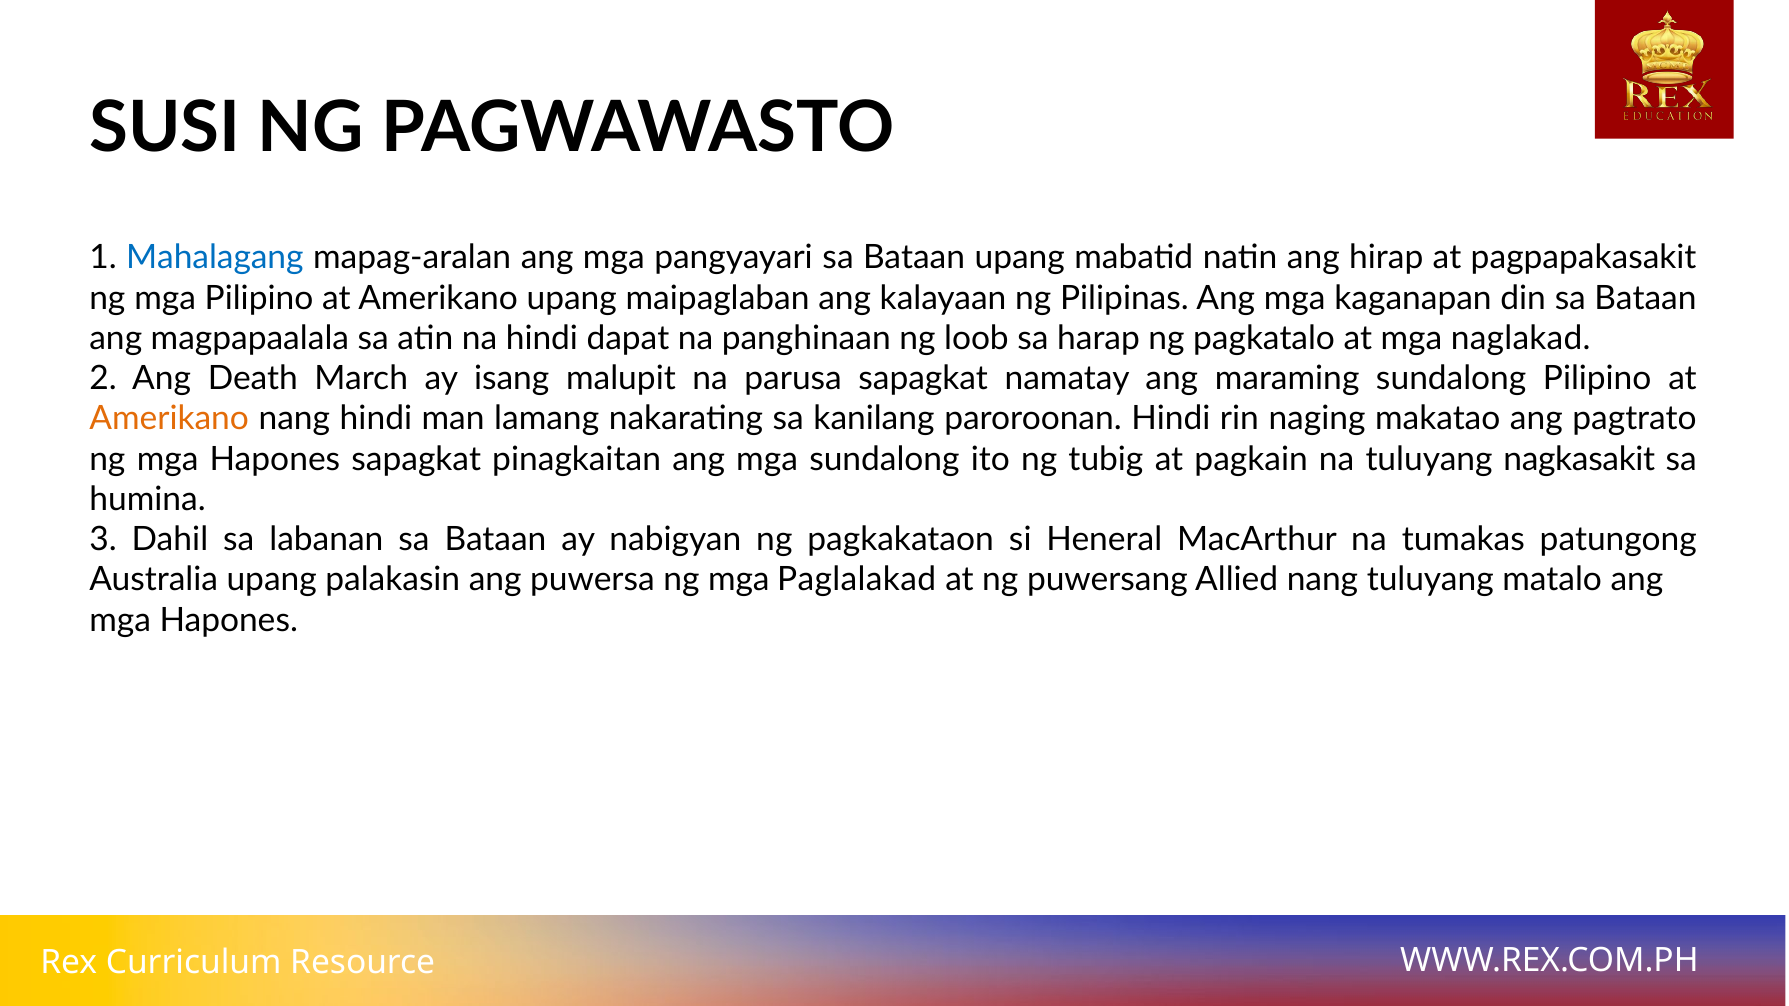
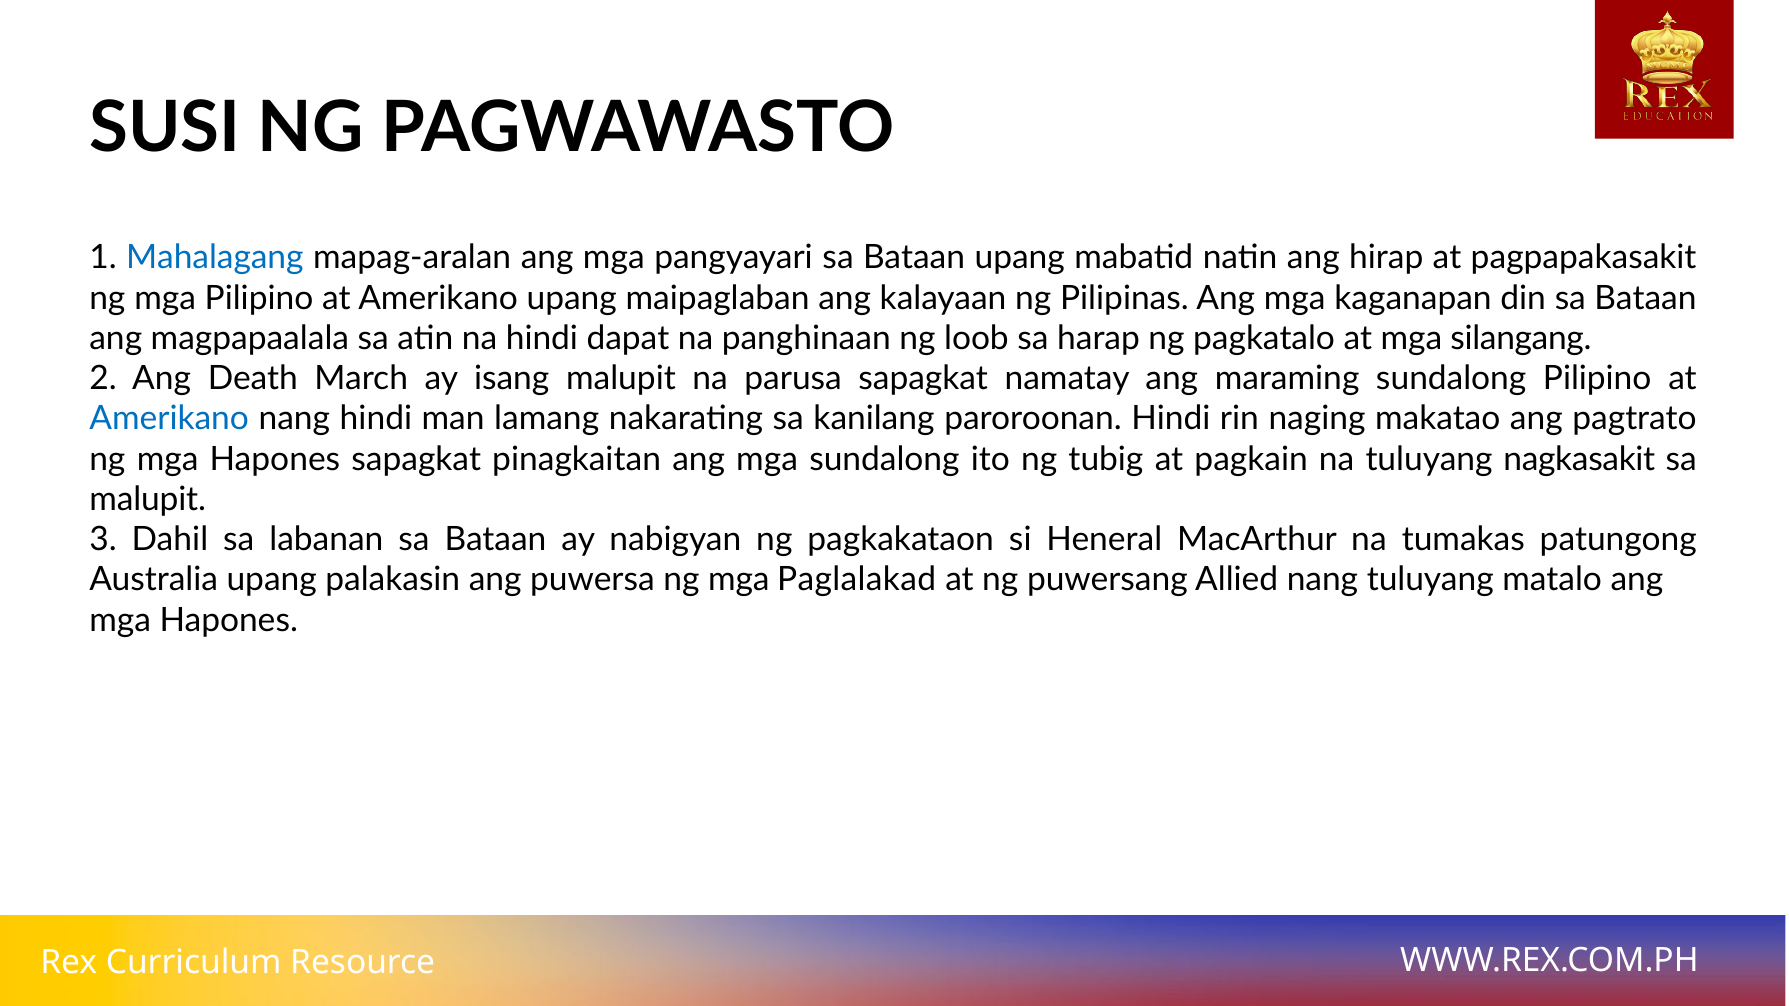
naglakad: naglakad -> silangang (1521, 338)
Amerikano colour: orange -> blue (169, 419)
humina: humina -> malupit (148, 499)
